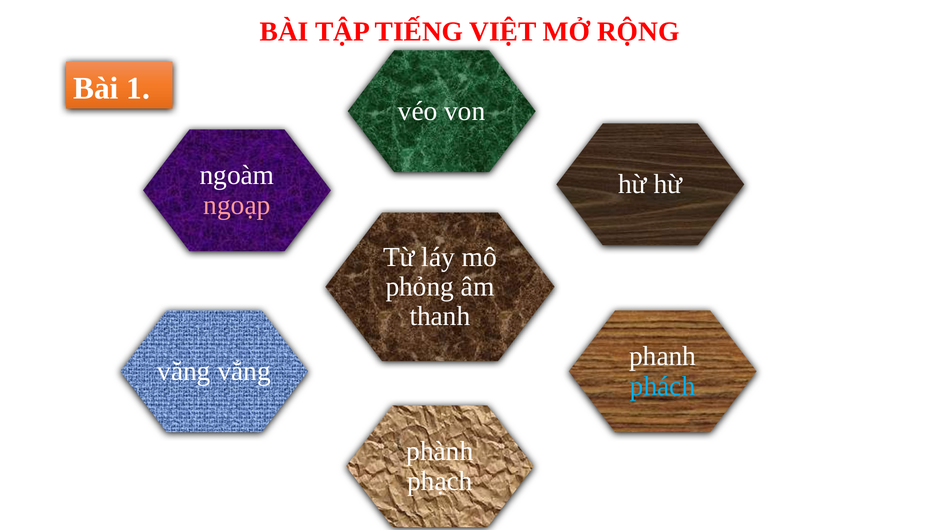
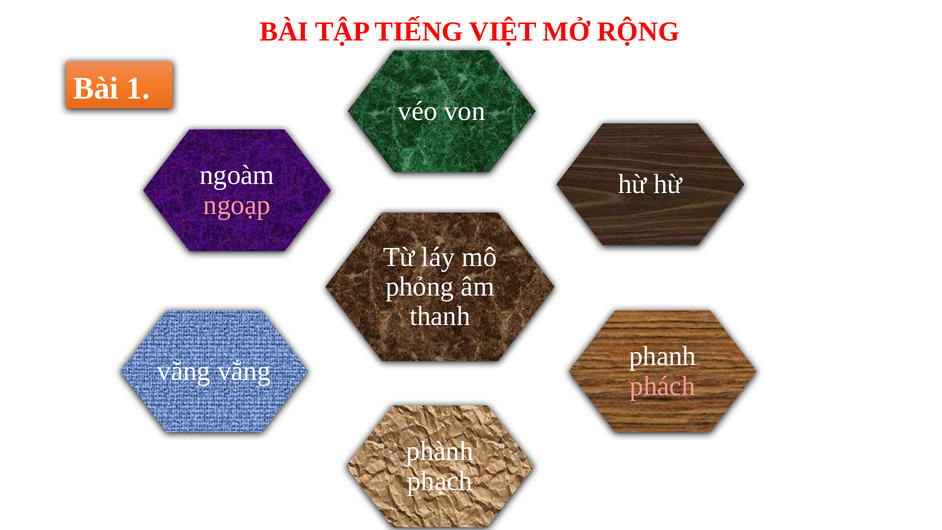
phách colour: light blue -> pink (663, 386)
